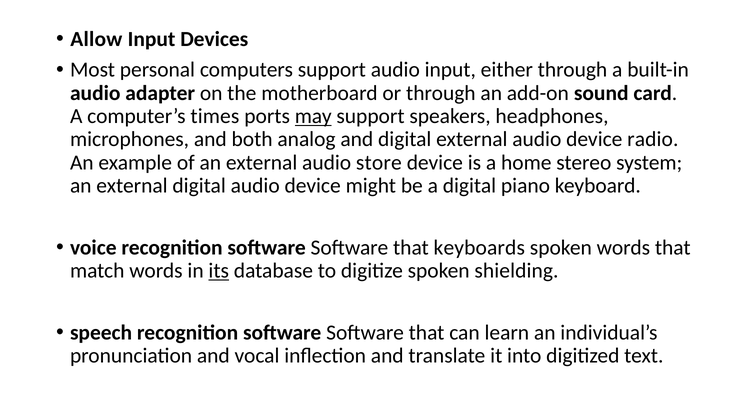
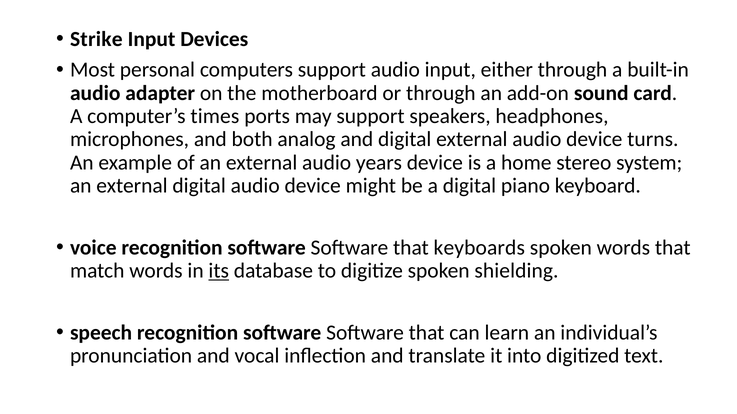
Allow: Allow -> Strike (96, 39)
may underline: present -> none (313, 116)
radio: radio -> turns (653, 140)
store: store -> years (379, 163)
